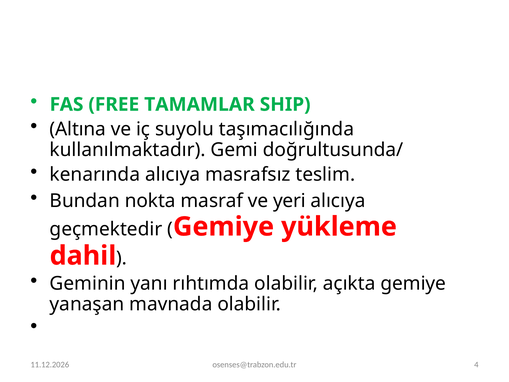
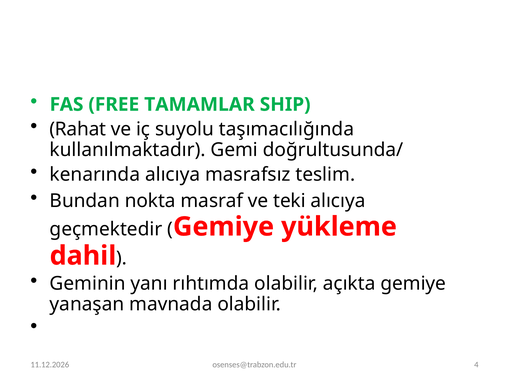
Altına: Altına -> Rahat (78, 129)
yeri: yeri -> teki (289, 201)
